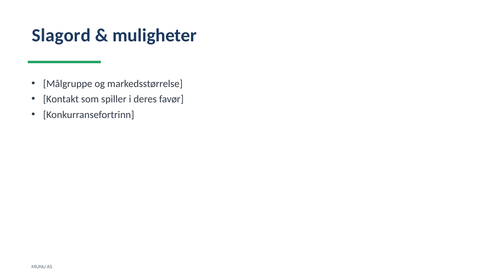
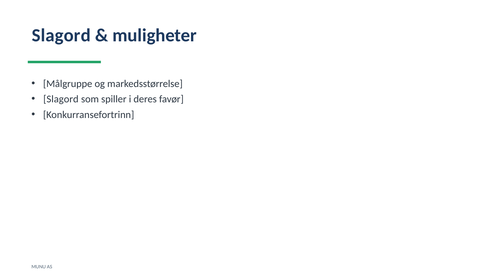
Kontakt: Kontakt -> Slagord (61, 99)
